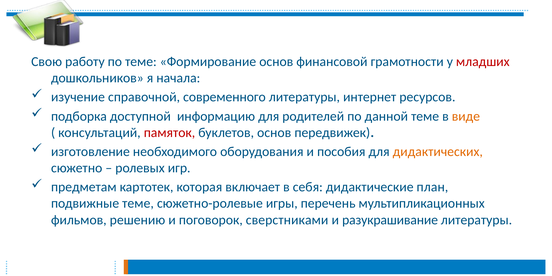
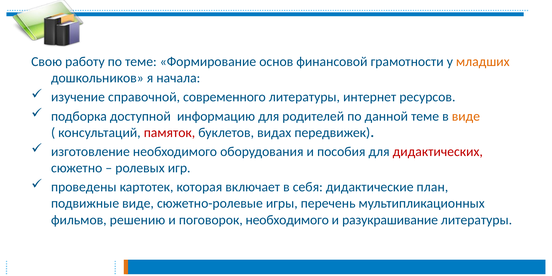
младших colour: red -> orange (483, 62)
буклетов основ: основ -> видах (274, 133)
дидактических colour: orange -> red (438, 152)
предметам: предметам -> проведены (84, 187)
подвижные теме: теме -> виде (138, 203)
поговорок сверстниками: сверстниками -> необходимого (287, 220)
